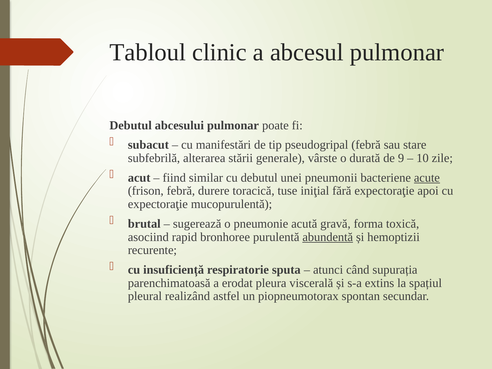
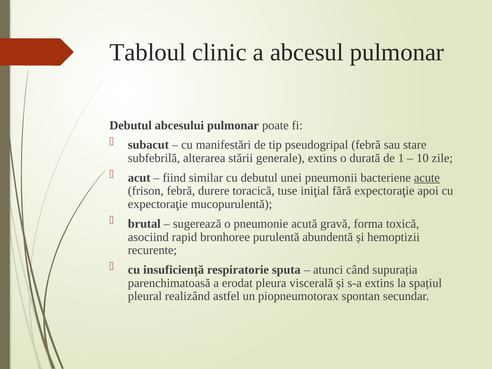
generale vârste: vârste -> extins (323, 158)
9: 9 -> 1 (401, 158)
abundentă underline: present -> none (328, 237)
